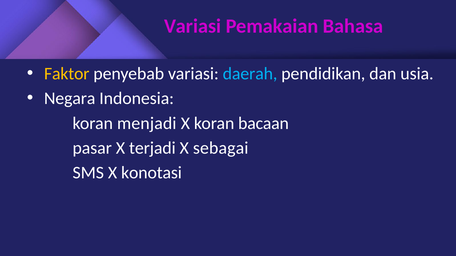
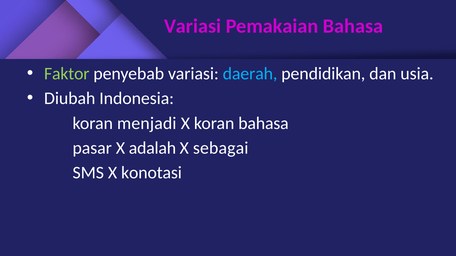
Faktor colour: yellow -> light green (67, 74)
Negara: Negara -> Diubah (70, 99)
koran bacaan: bacaan -> bahasa (263, 123)
terjadi: terjadi -> adalah (152, 148)
